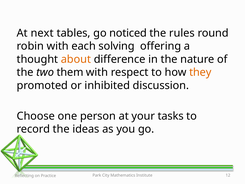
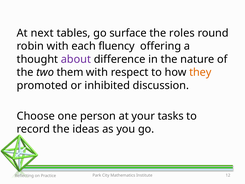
noticed: noticed -> surface (128, 33)
rules: rules -> roles (182, 33)
solving: solving -> fluency (117, 46)
about colour: orange -> purple (76, 59)
